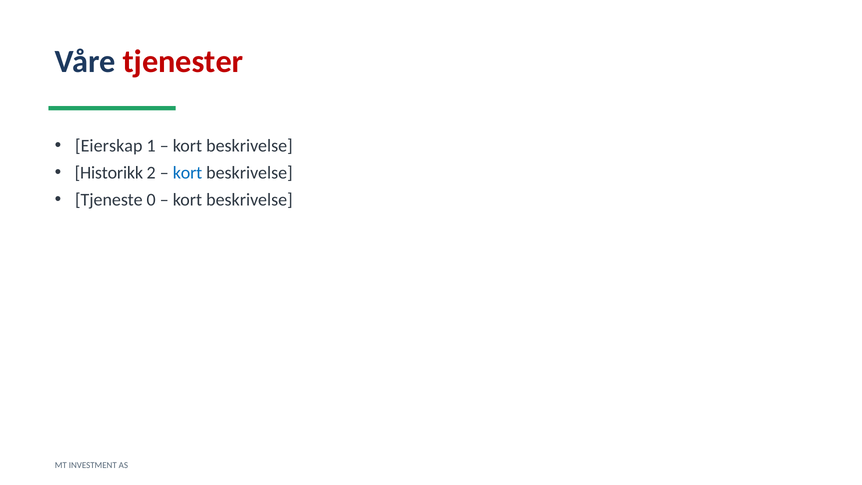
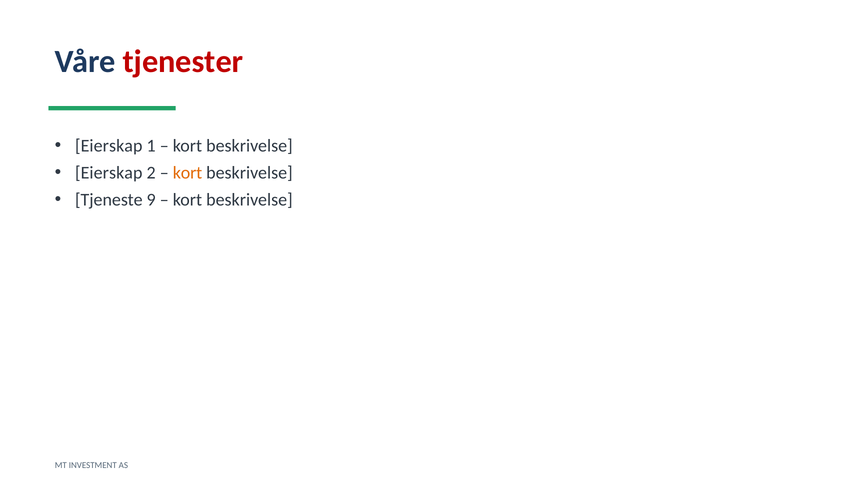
Historikk: Historikk -> Eierskap (109, 173)
kort colour: blue -> orange (188, 173)
0: 0 -> 9 (151, 200)
